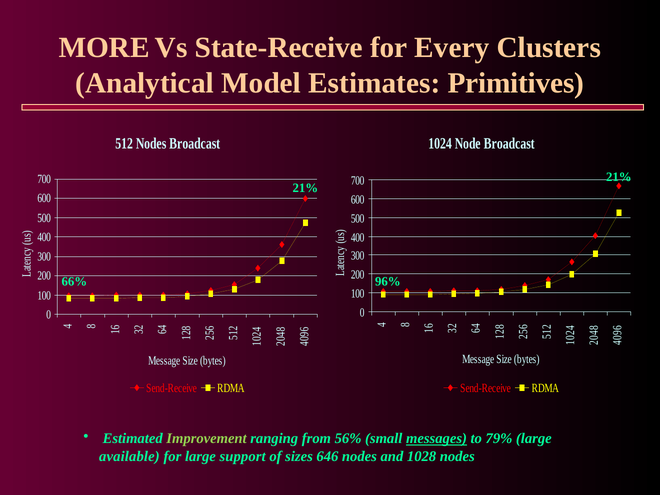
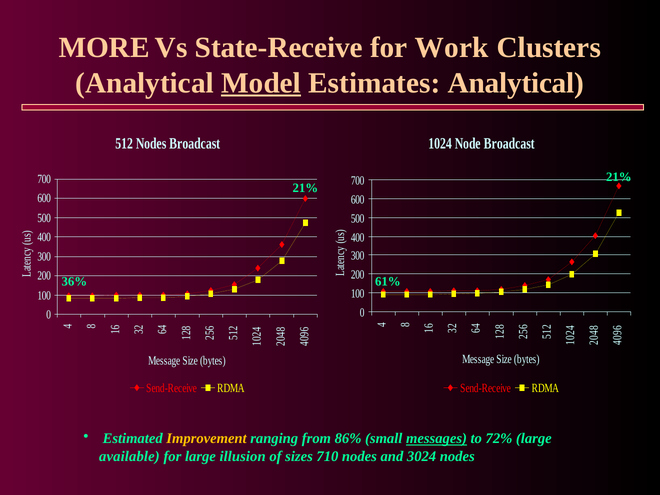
Every: Every -> Work (452, 48)
Model underline: none -> present (261, 83)
Estimates Primitives: Primitives -> Analytical (516, 83)
66%: 66% -> 36% (74, 281)
96%: 96% -> 61% (388, 281)
Improvement colour: light green -> yellow (207, 439)
56%: 56% -> 86% (348, 439)
79%: 79% -> 72% (499, 439)
support: support -> illusion (243, 456)
646: 646 -> 710 (327, 456)
1028: 1028 -> 3024 (422, 456)
